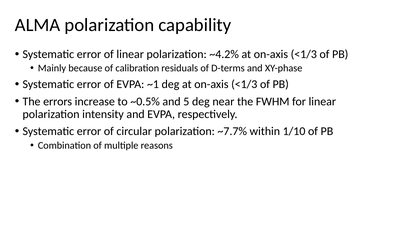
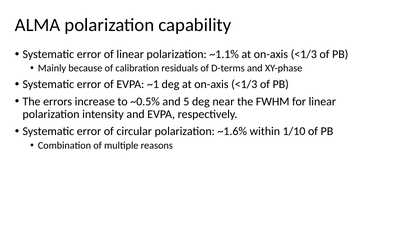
~4.2%: ~4.2% -> ~1.1% (224, 54)
~7.7%: ~7.7% -> ~1.6% (232, 132)
